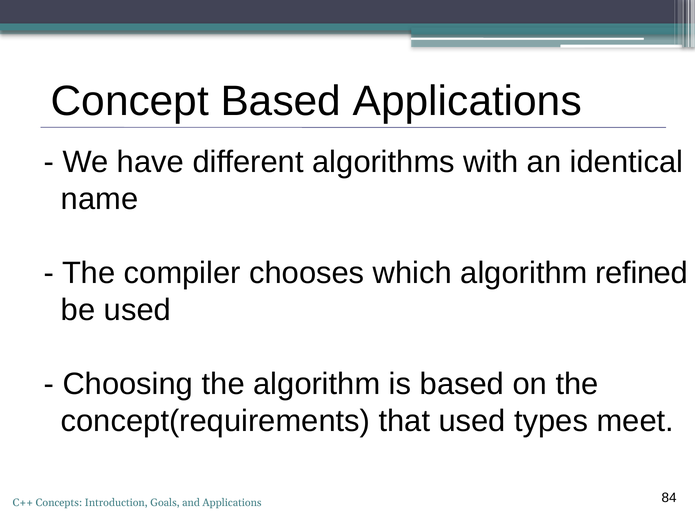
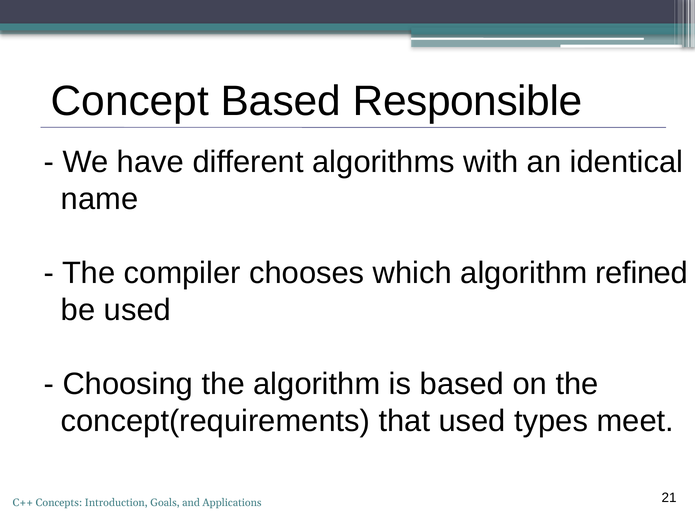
Based Applications: Applications -> Responsible (468, 101)
84: 84 -> 21 (669, 498)
